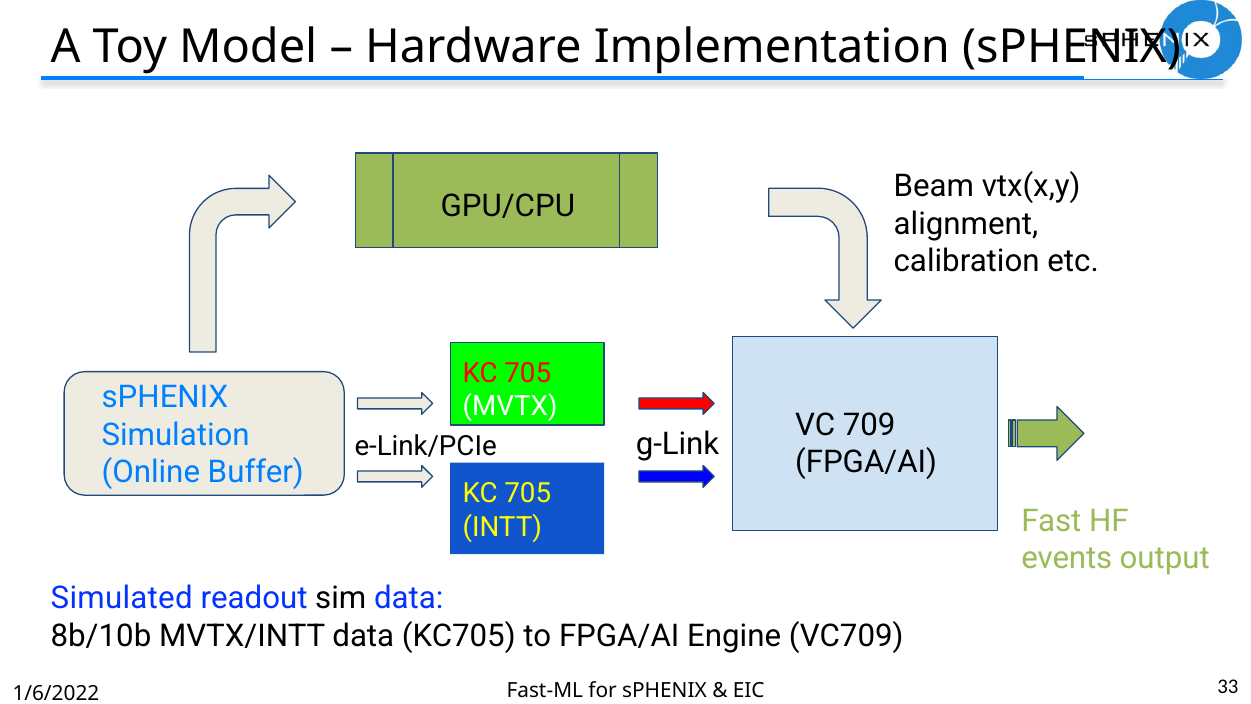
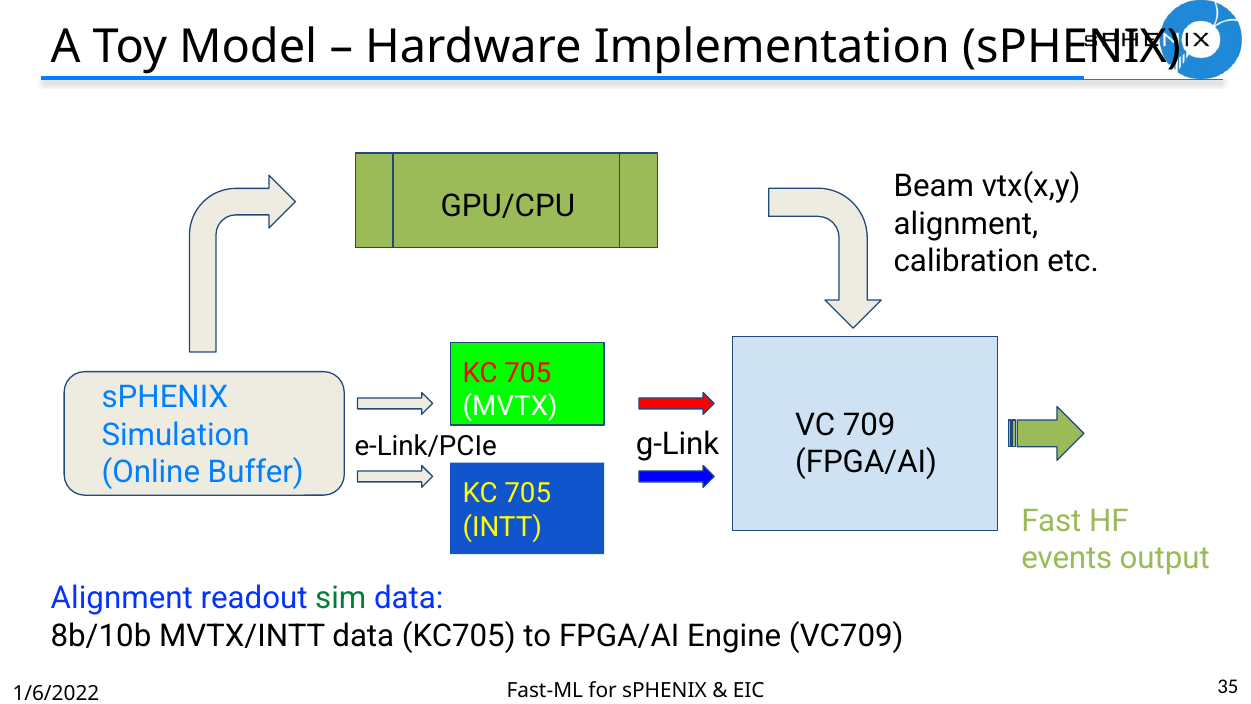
Simulated: Simulated -> Alignment (122, 598)
sim colour: black -> green (341, 598)
33: 33 -> 35 (1228, 686)
